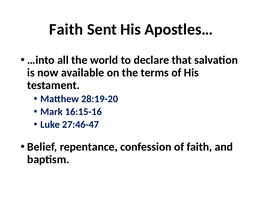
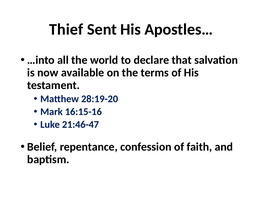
Faith: Faith -> Thief (66, 29)
27:46-47: 27:46-47 -> 21:46-47 (80, 124)
